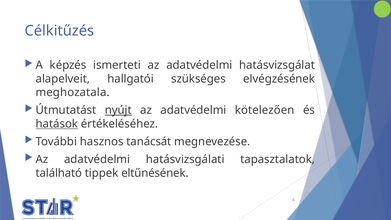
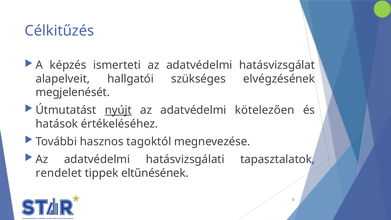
meghozatala: meghozatala -> megjelenését (73, 92)
hatások underline: present -> none (57, 124)
tanácsát: tanácsát -> tagoktól (149, 142)
található: található -> rendelet (59, 173)
